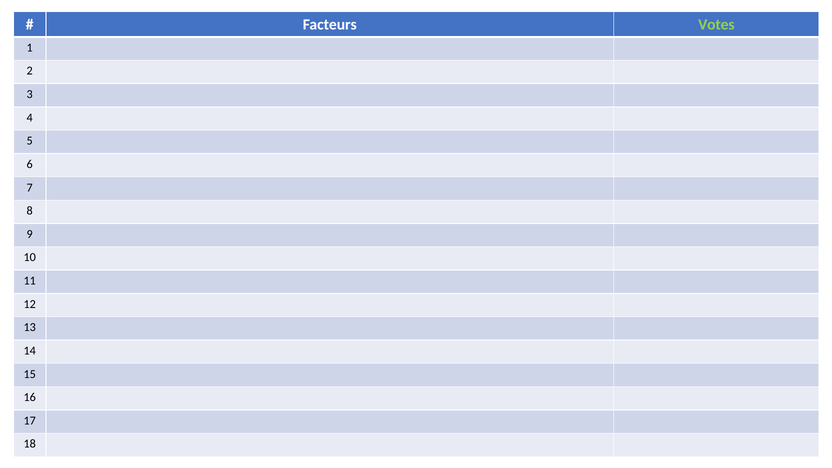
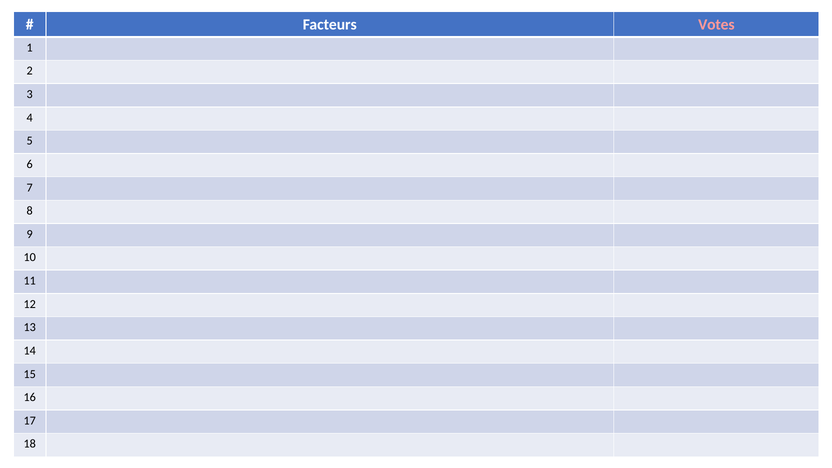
Votes colour: light green -> pink (716, 25)
